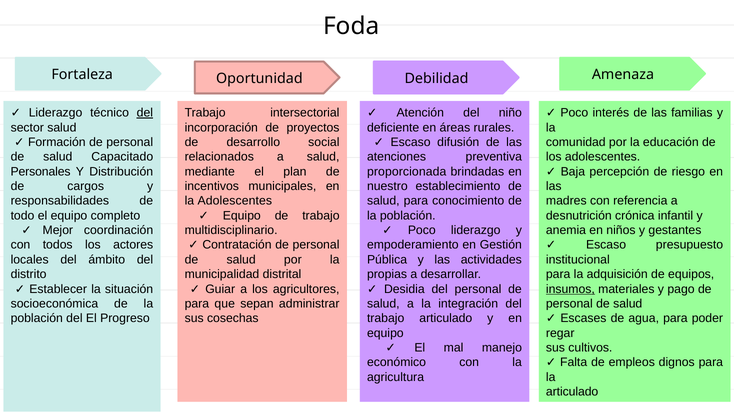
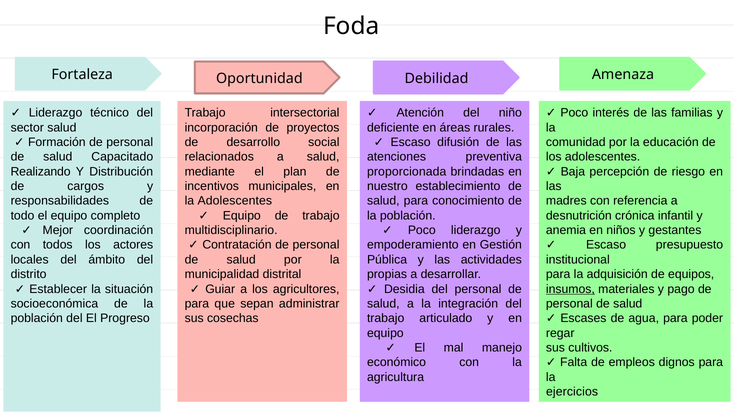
del underline: present -> none (145, 113)
Personales: Personales -> Realizando (41, 171)
articulado: articulado -> ejercicios (572, 392)
